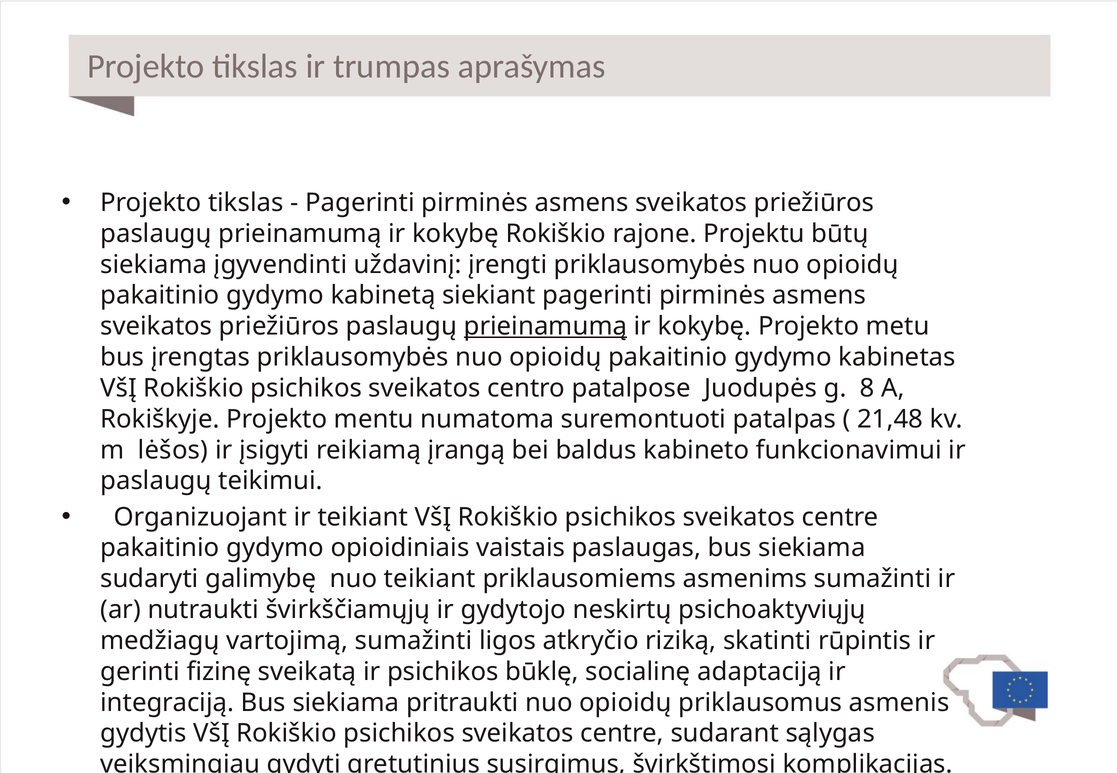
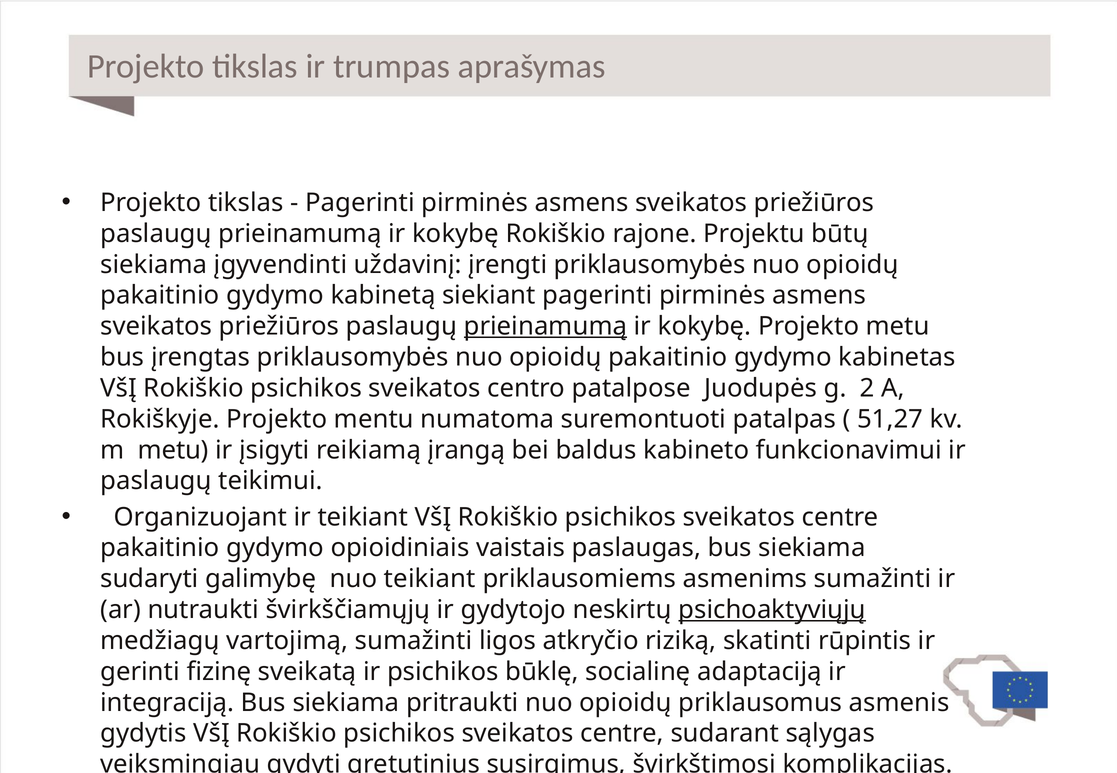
8: 8 -> 2 (867, 388)
21,48: 21,48 -> 51,27 (890, 419)
m lėšos: lėšos -> metu (173, 450)
psichoaktyviųjų underline: none -> present (772, 610)
